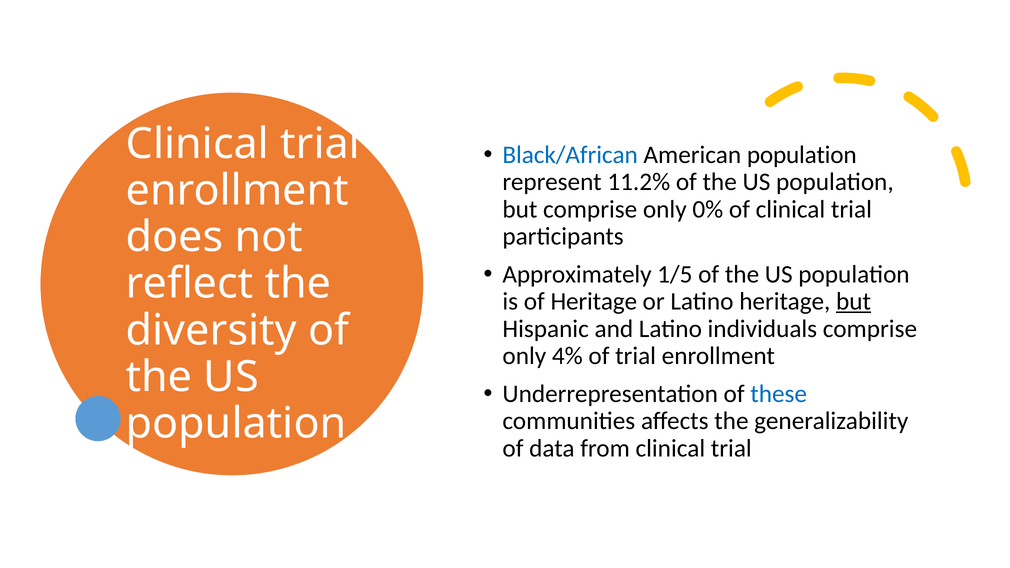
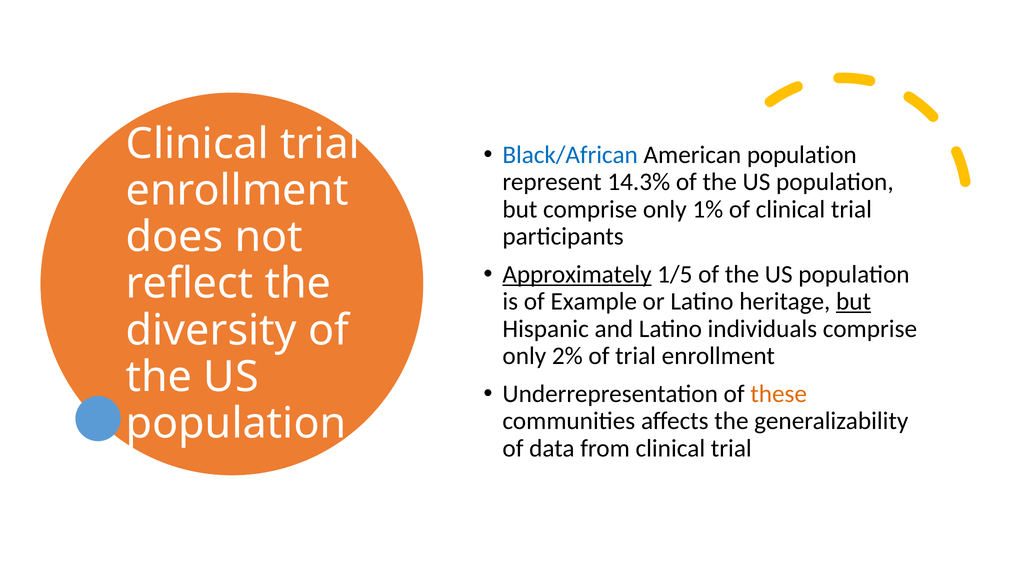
11.2%: 11.2% -> 14.3% (639, 182)
0%: 0% -> 1% (708, 209)
Approximately underline: none -> present (577, 274)
of Heritage: Heritage -> Example (594, 302)
4%: 4% -> 2% (567, 356)
these colour: blue -> orange (779, 394)
